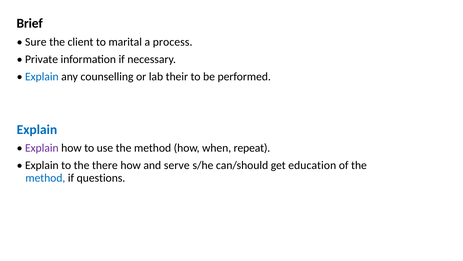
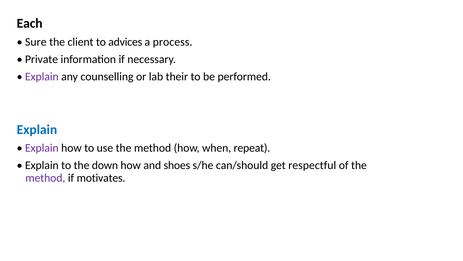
Brief: Brief -> Each (30, 23)
marital: marital -> advices (125, 42)
Explain colour: blue -> purple (42, 76)
there: there -> down (105, 165)
serve: serve -> shoes (177, 165)
education: education -> respectful (312, 165)
method colour: blue -> purple (45, 178)
questions: questions -> motivates (101, 178)
